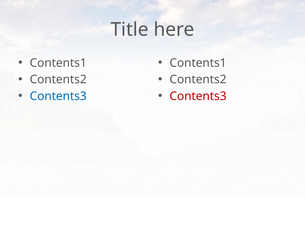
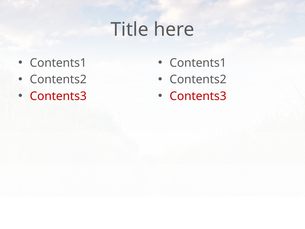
Contents3 colour: blue -> red (58, 96)
